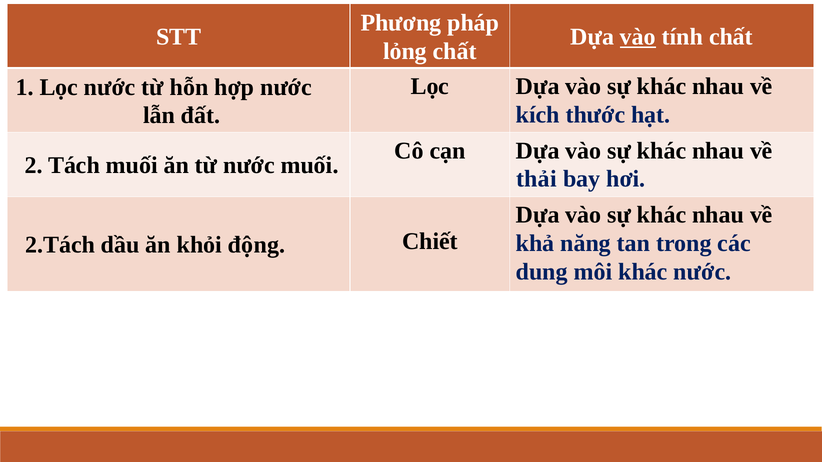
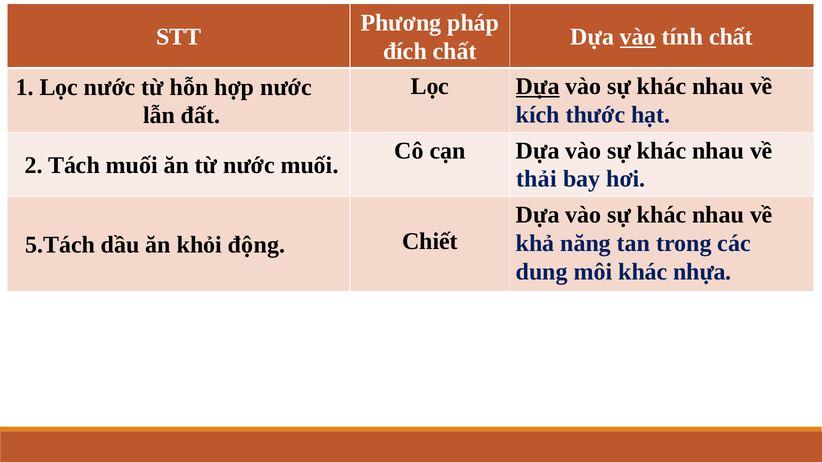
lỏng: lỏng -> đích (405, 51)
Dựa underline: none -> present (538, 86)
2.Tách: 2.Tách -> 5.Tách (60, 245)
khác nước: nước -> nhựa (702, 272)
